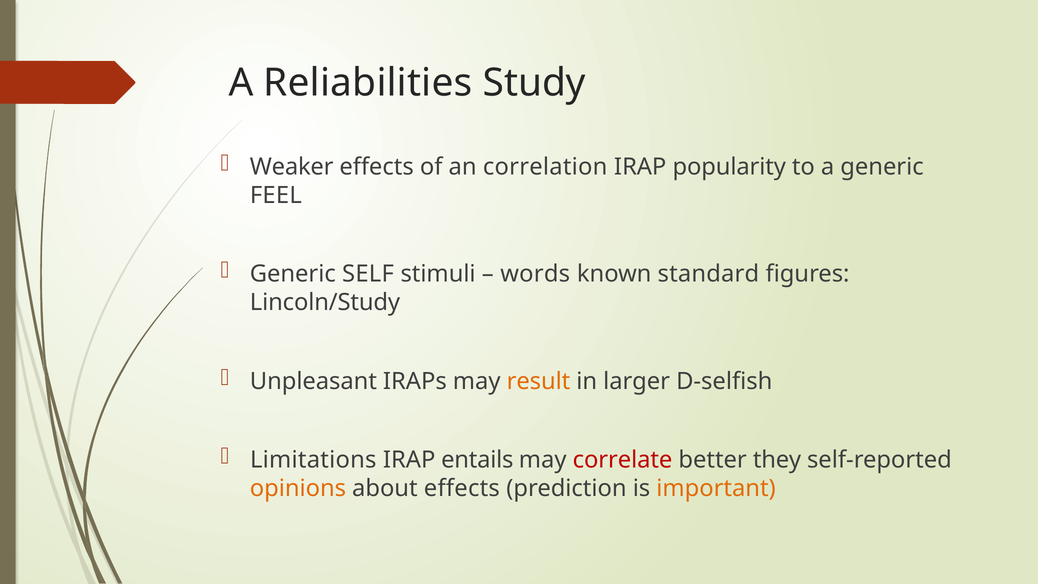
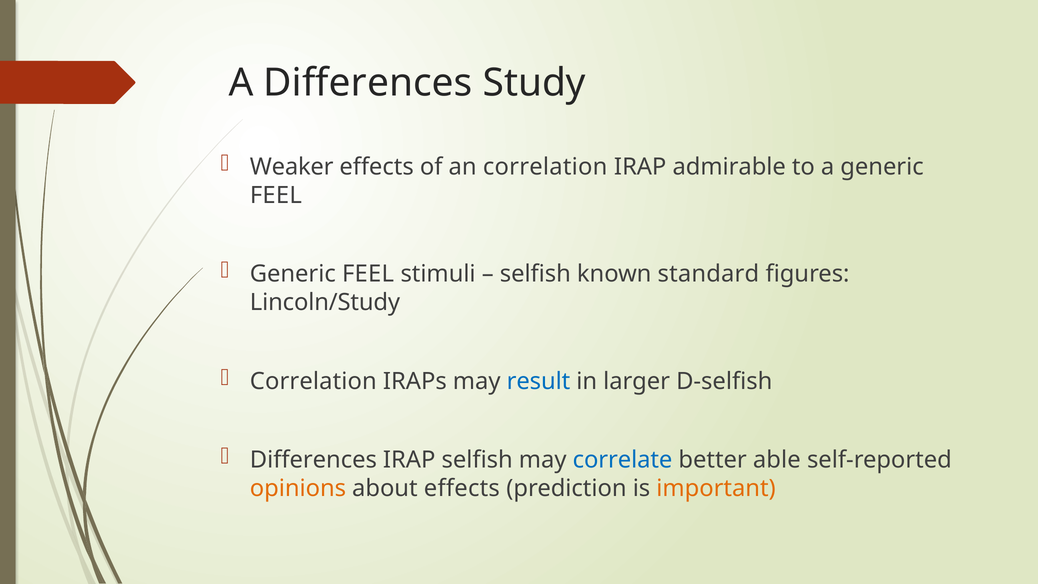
A Reliabilities: Reliabilities -> Differences (368, 83)
popularity: popularity -> admirable (729, 167)
SELF: SELF -> FEEL (368, 274)
words: words -> selfish (535, 274)
Unpleasant: Unpleasant -> Correlation (313, 381)
result colour: orange -> blue (538, 381)
Limitations: Limitations -> Differences (313, 460)
IRAP entails: entails -> selfish (477, 460)
correlate colour: red -> blue (623, 460)
they: they -> able (777, 460)
